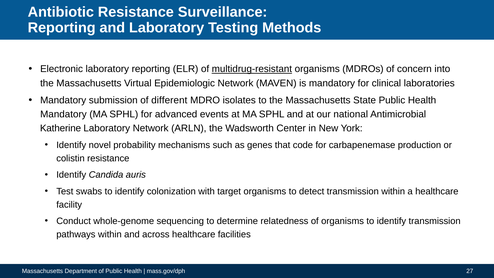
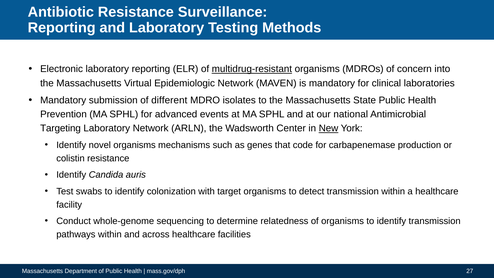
Mandatory: Mandatory -> Prevention (63, 114)
Katherine: Katherine -> Targeting (61, 128)
New underline: none -> present (329, 128)
novel probability: probability -> organisms (135, 145)
